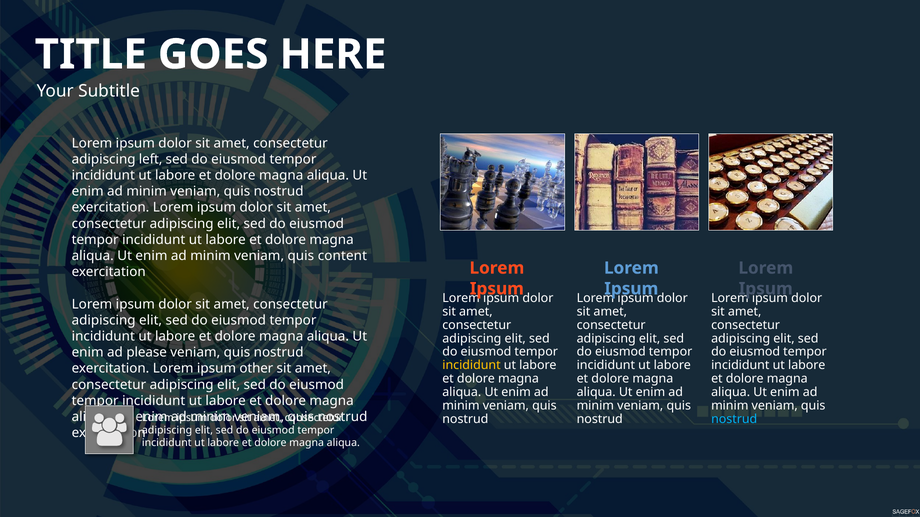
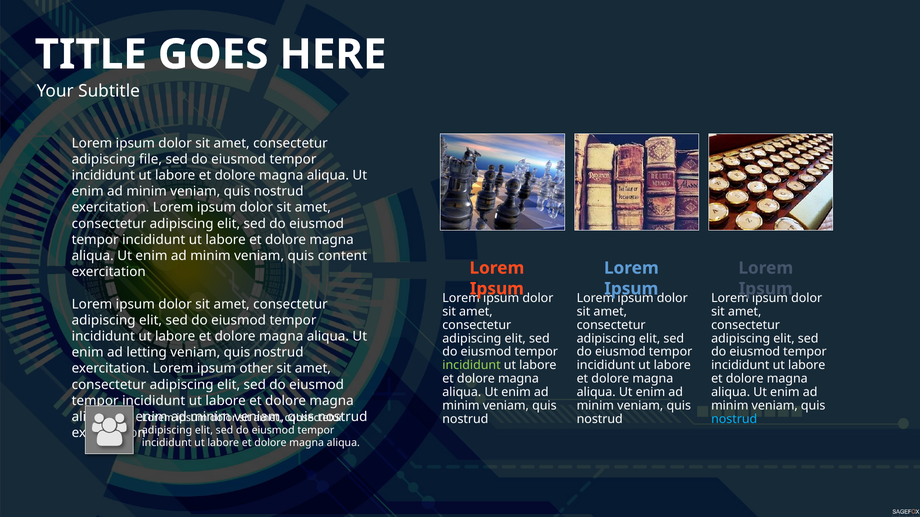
left: left -> file (151, 159)
please: please -> letting (147, 353)
incididunt colour: yellow -> light green (471, 366)
